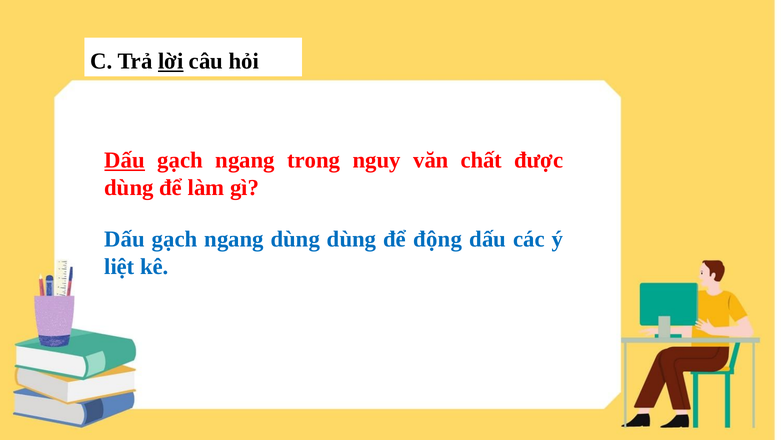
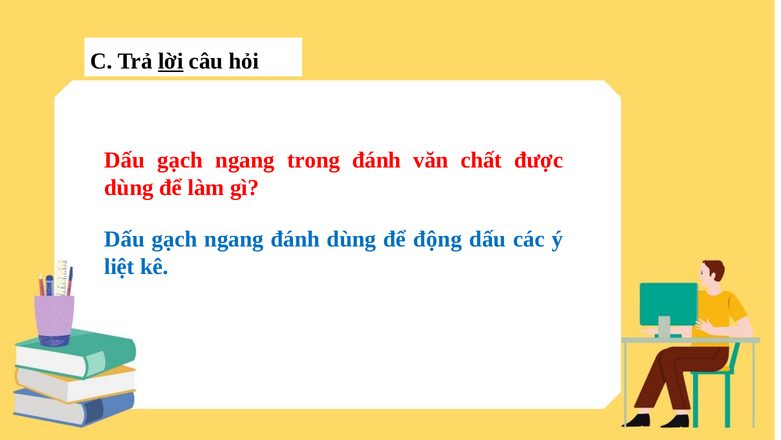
Dấu underline: present -> none (125, 160)
trong nguy: nguy -> đánh (377, 160)
ngang dùng: dùng -> đánh (295, 239)
